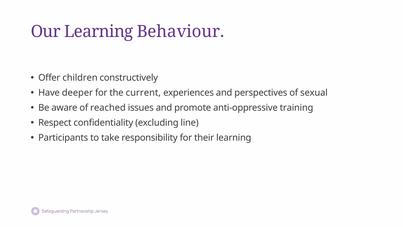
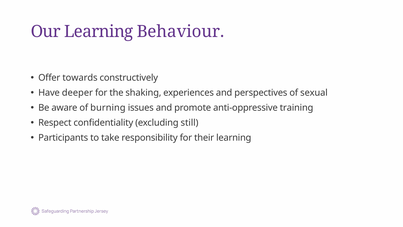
children: children -> towards (80, 78)
current: current -> shaking (143, 93)
reached: reached -> burning (108, 108)
line: line -> still (190, 123)
